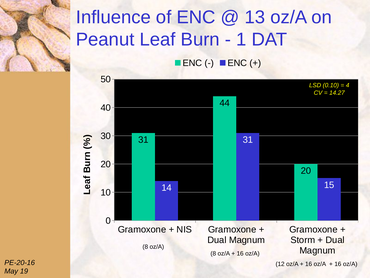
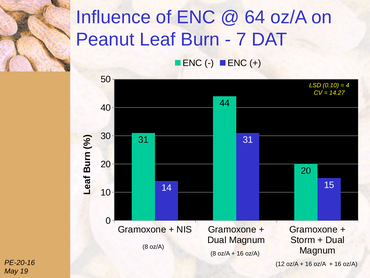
13: 13 -> 64 (255, 17)
1: 1 -> 7 (241, 39)
